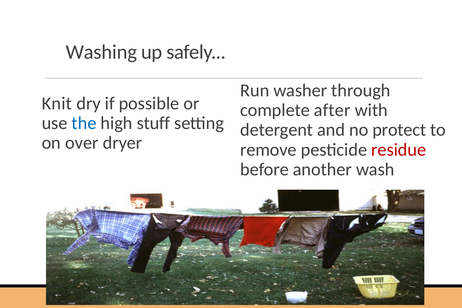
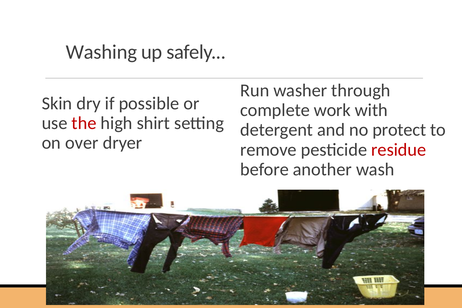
Knit: Knit -> Skin (57, 103)
after: after -> work (332, 110)
the colour: blue -> red (84, 123)
stuff: stuff -> shirt (153, 123)
